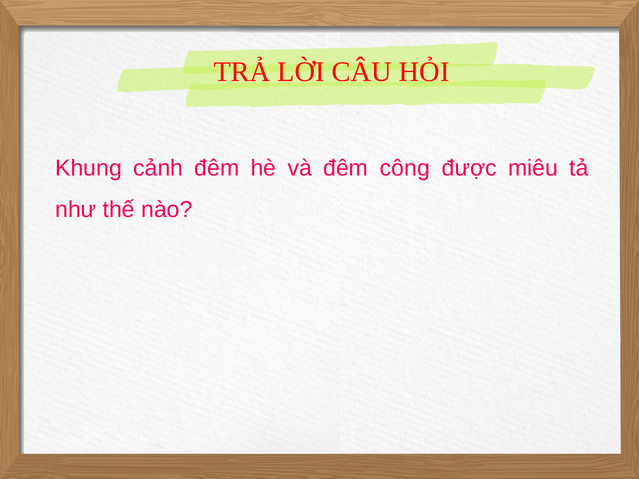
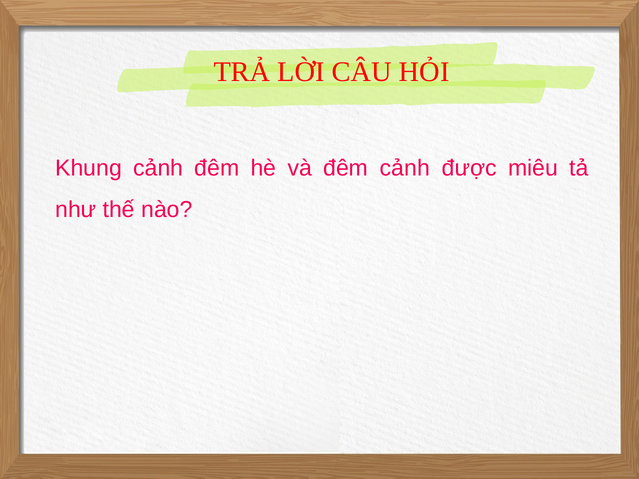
đêm công: công -> cảnh (405, 168)
